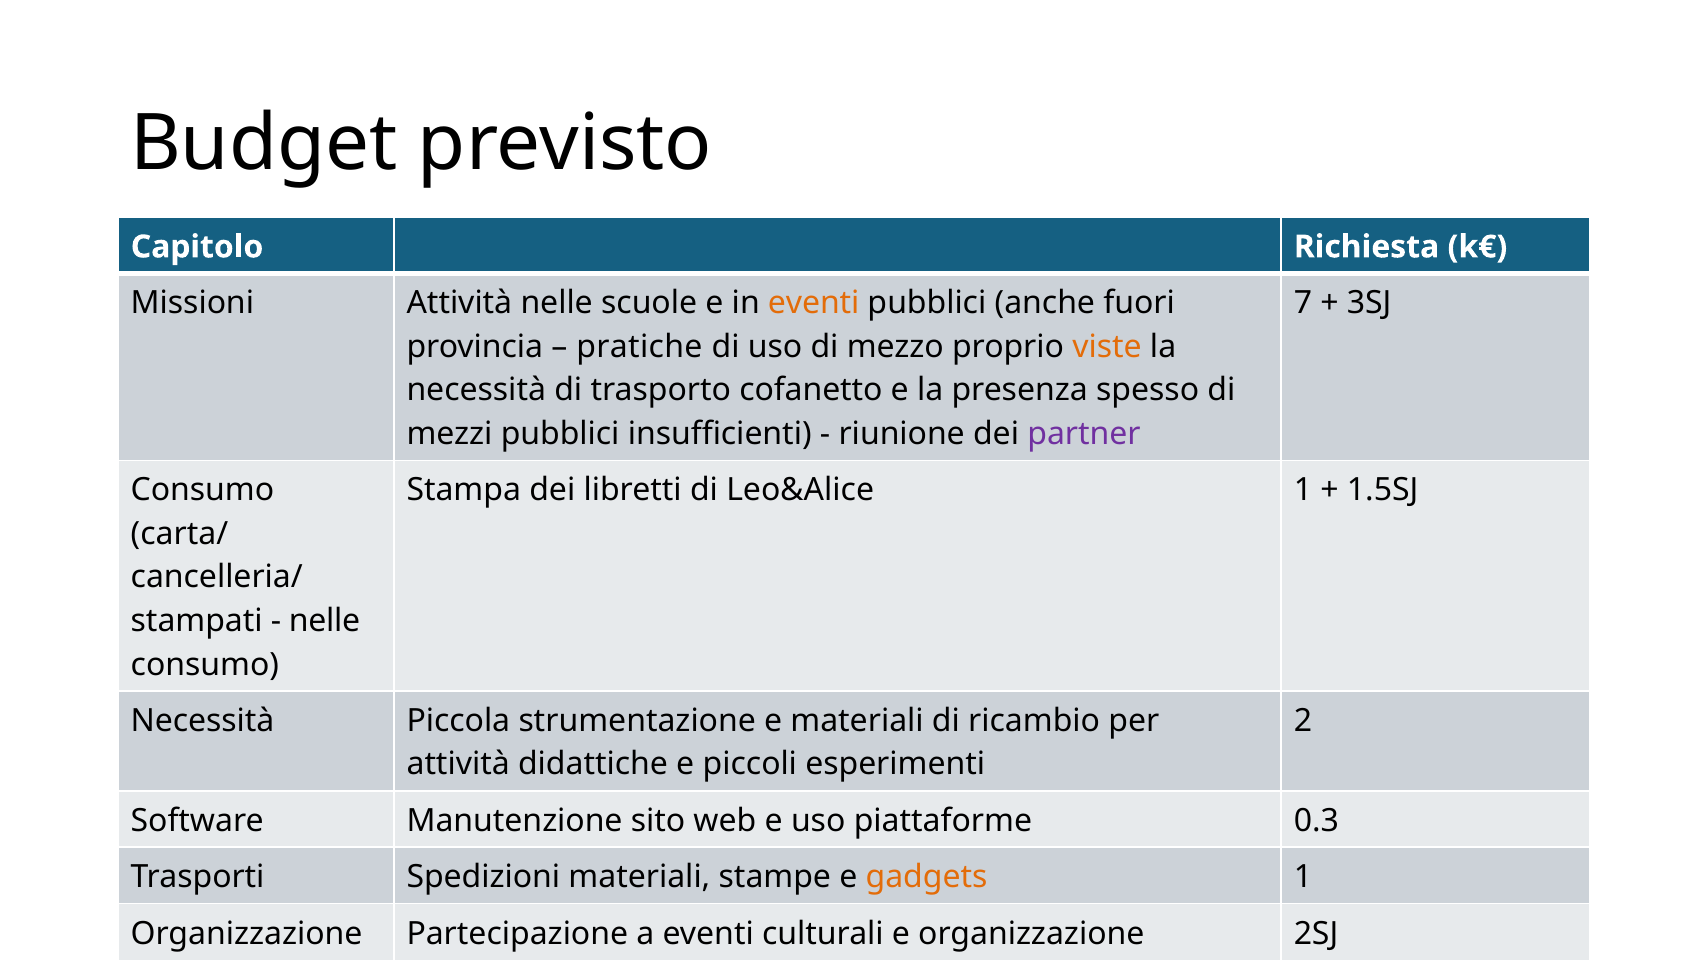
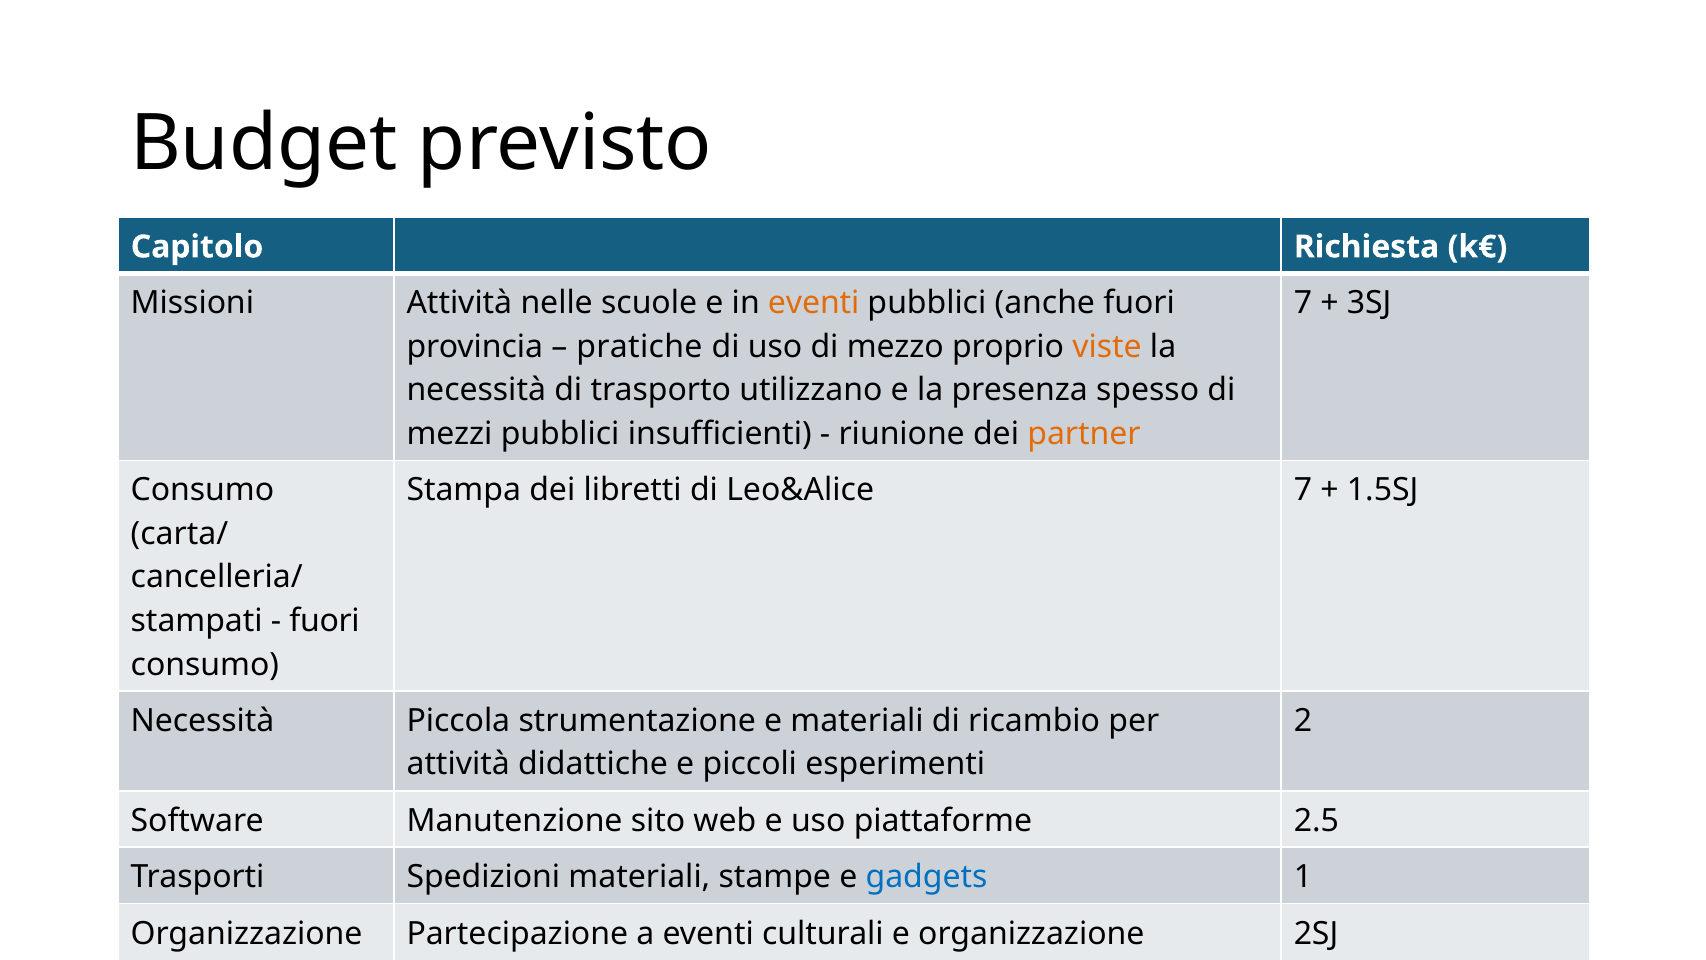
cofanetto: cofanetto -> utilizzano (811, 390)
partner colour: purple -> orange (1084, 434)
Leo&Alice 1: 1 -> 7 (1303, 490)
nelle: nelle -> fuori (325, 621)
0.3: 0.3 -> 2.5 (1316, 820)
gadgets colour: orange -> blue (927, 877)
